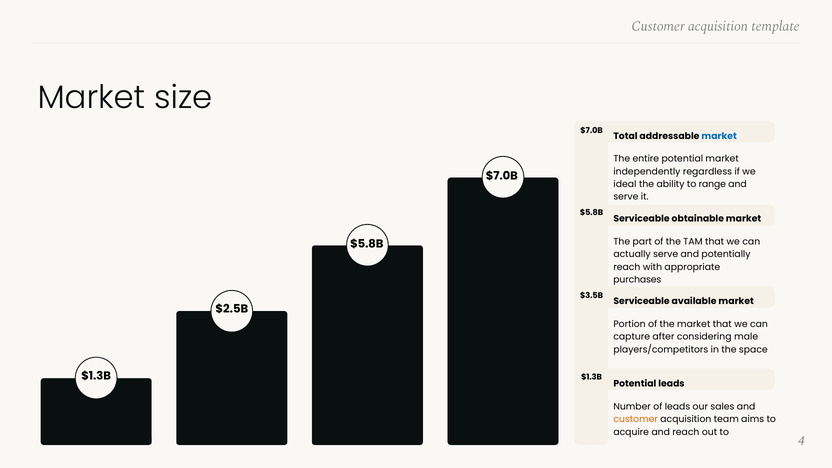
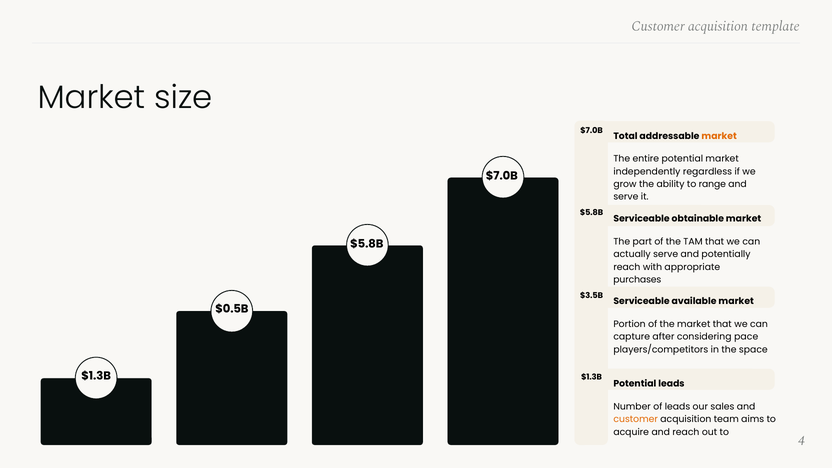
market colour: blue -> orange (719, 136)
ideal: ideal -> grow (625, 184)
$2.5B: $2.5B -> $0.5B (232, 309)
male: male -> pace (746, 337)
